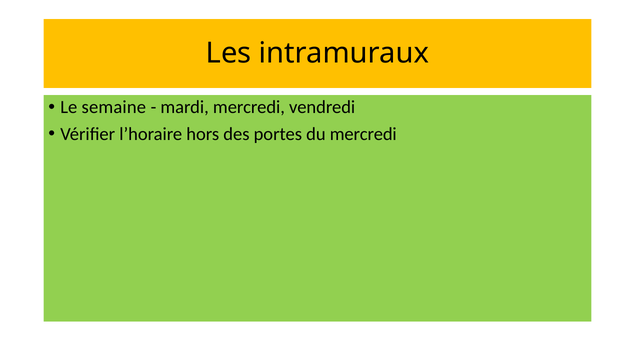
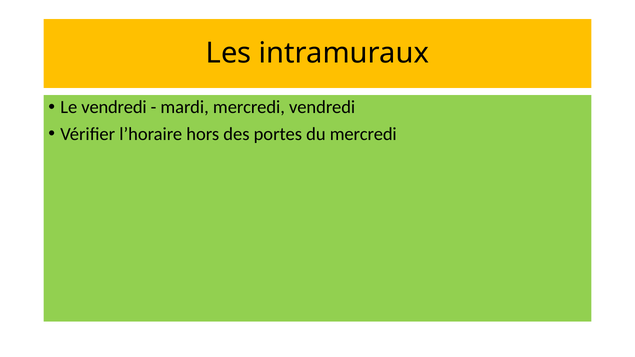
Le semaine: semaine -> vendredi (114, 107)
